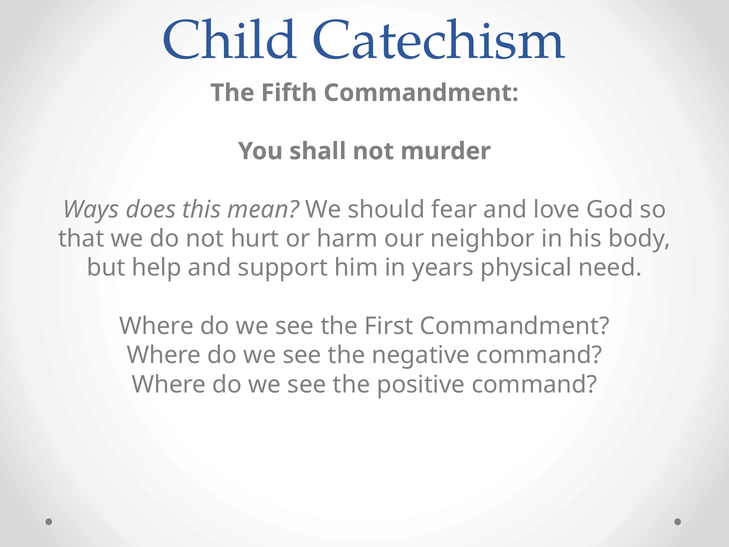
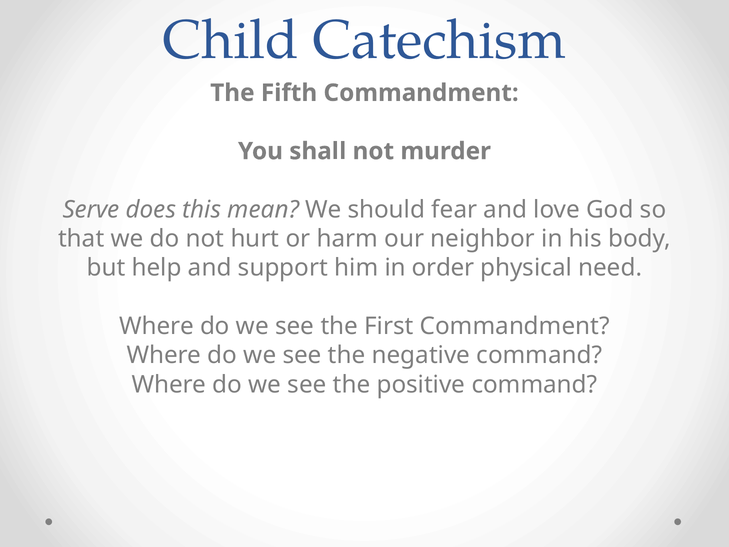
Ways: Ways -> Serve (91, 209)
years: years -> order (443, 268)
